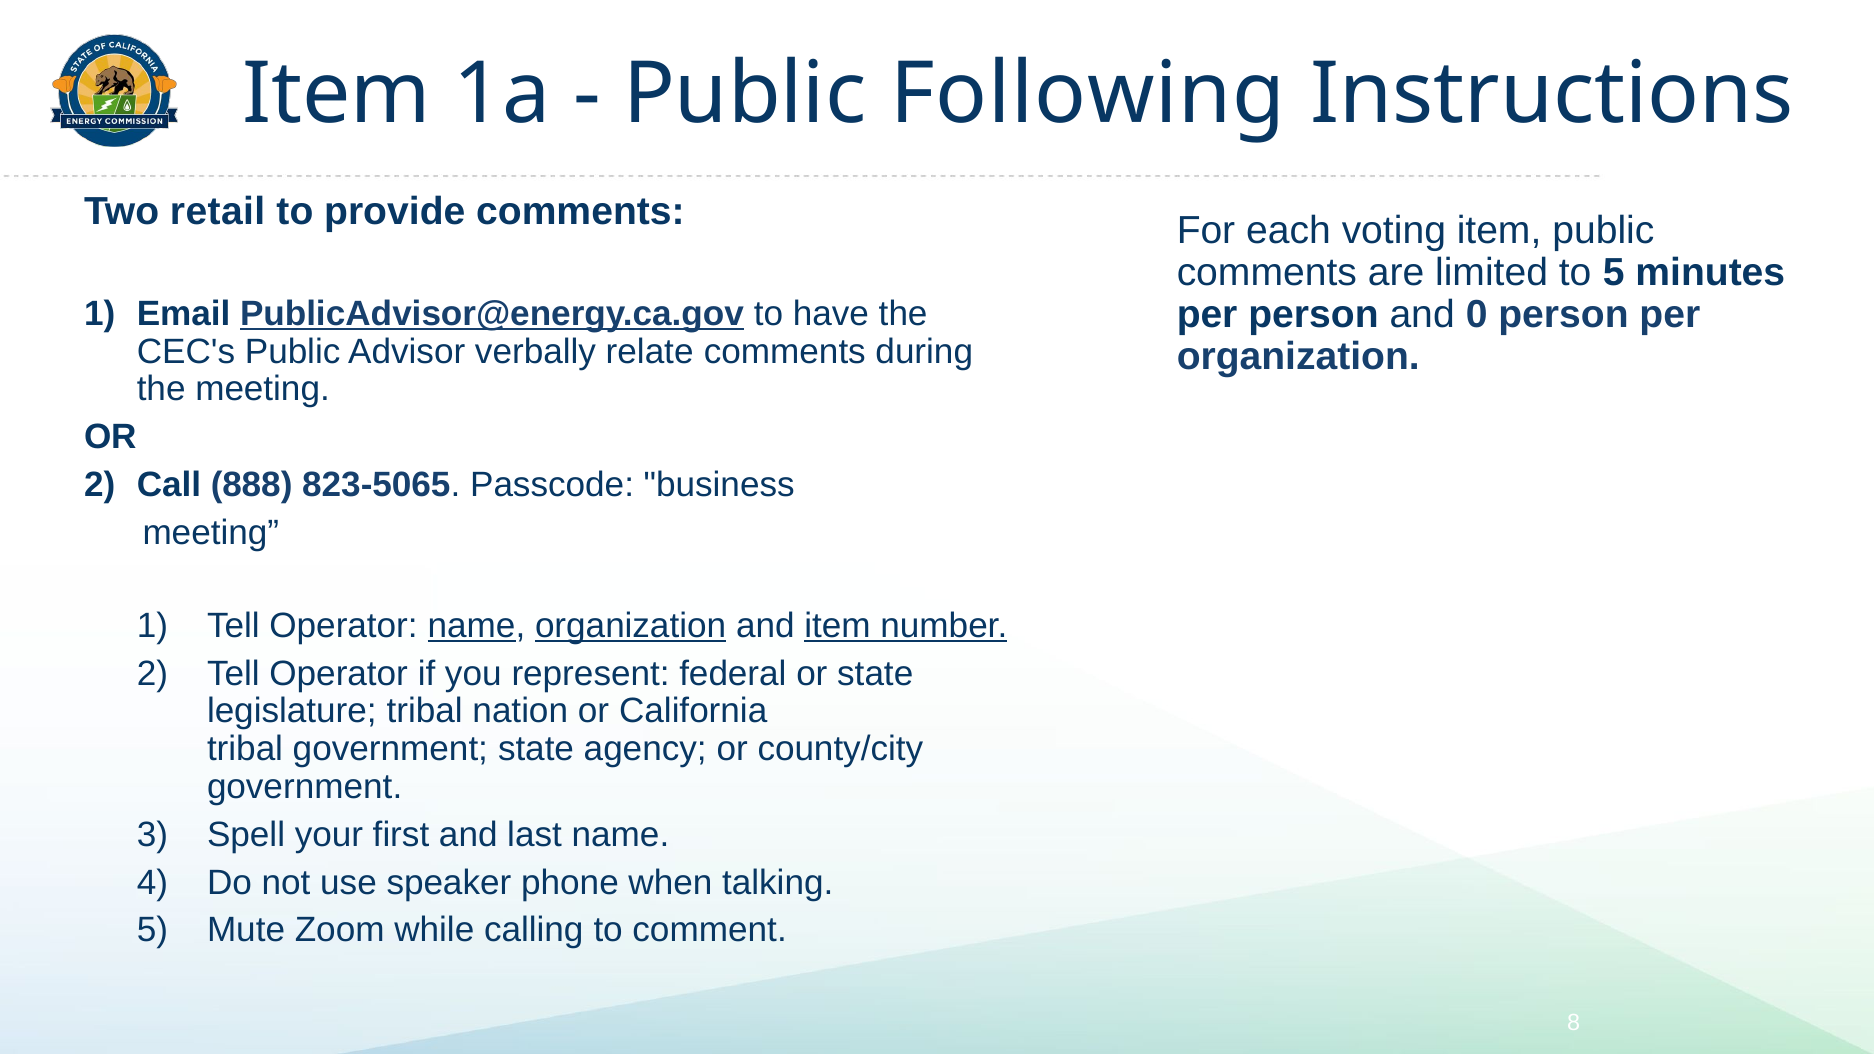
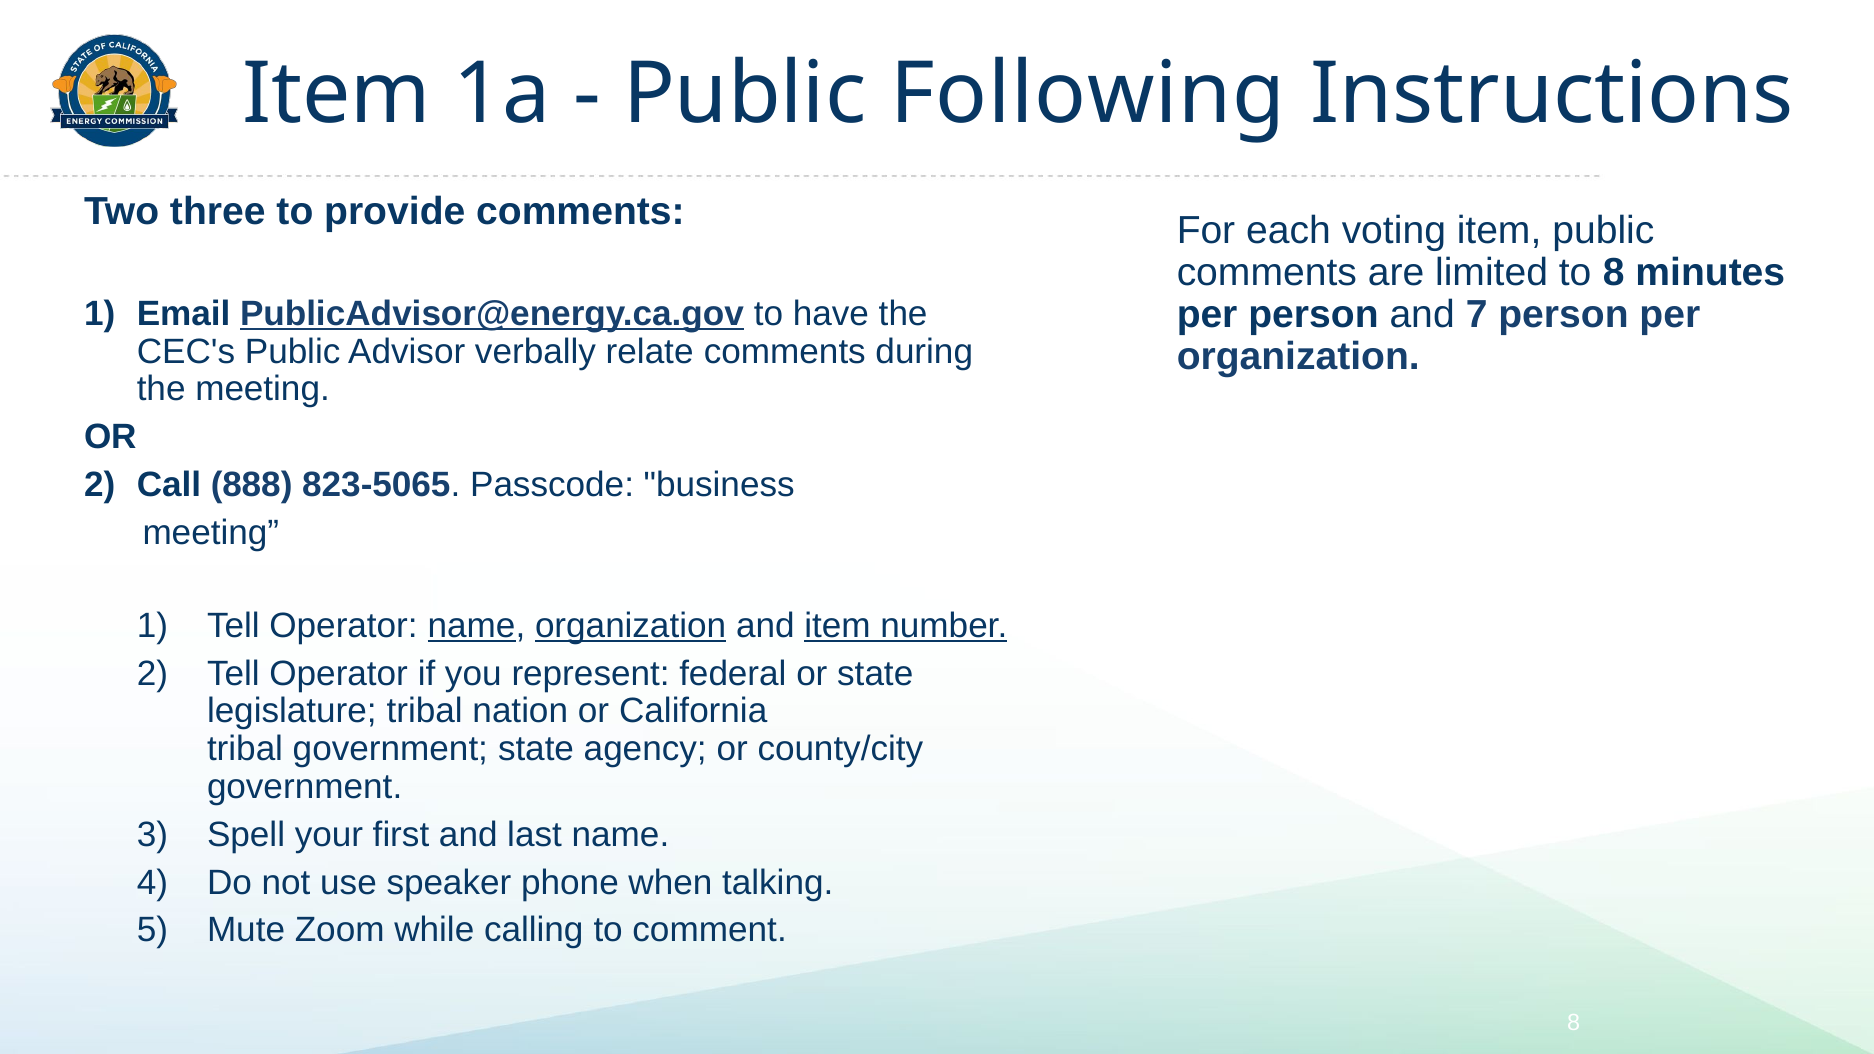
retail: retail -> three (218, 212)
to 5: 5 -> 8 (1614, 272)
0: 0 -> 7 (1477, 315)
